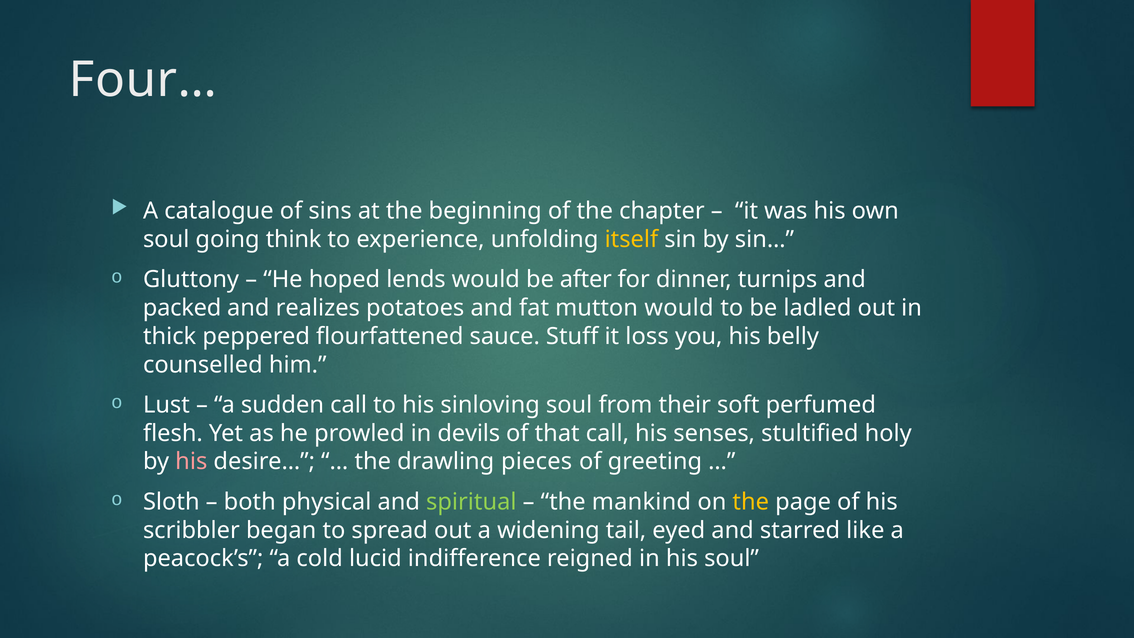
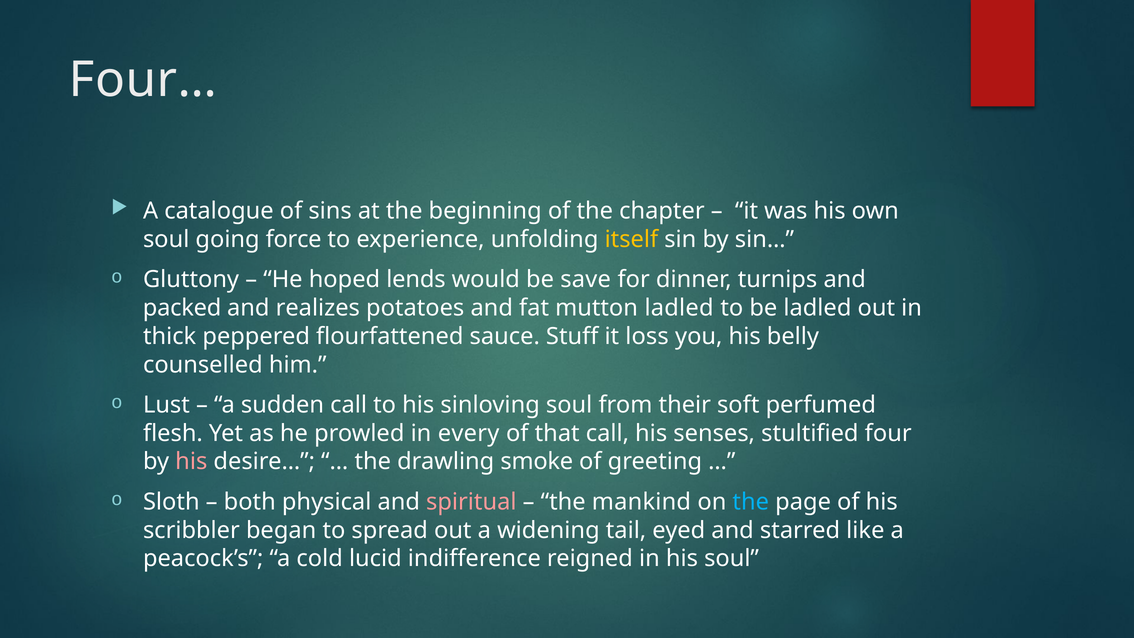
think: think -> force (294, 239)
after: after -> save (586, 280)
mutton would: would -> ladled (679, 308)
devils: devils -> every (469, 433)
holy: holy -> four (888, 433)
pieces: pieces -> smoke (537, 462)
spiritual colour: light green -> pink (471, 502)
the colour: yellow -> light blue (751, 502)
